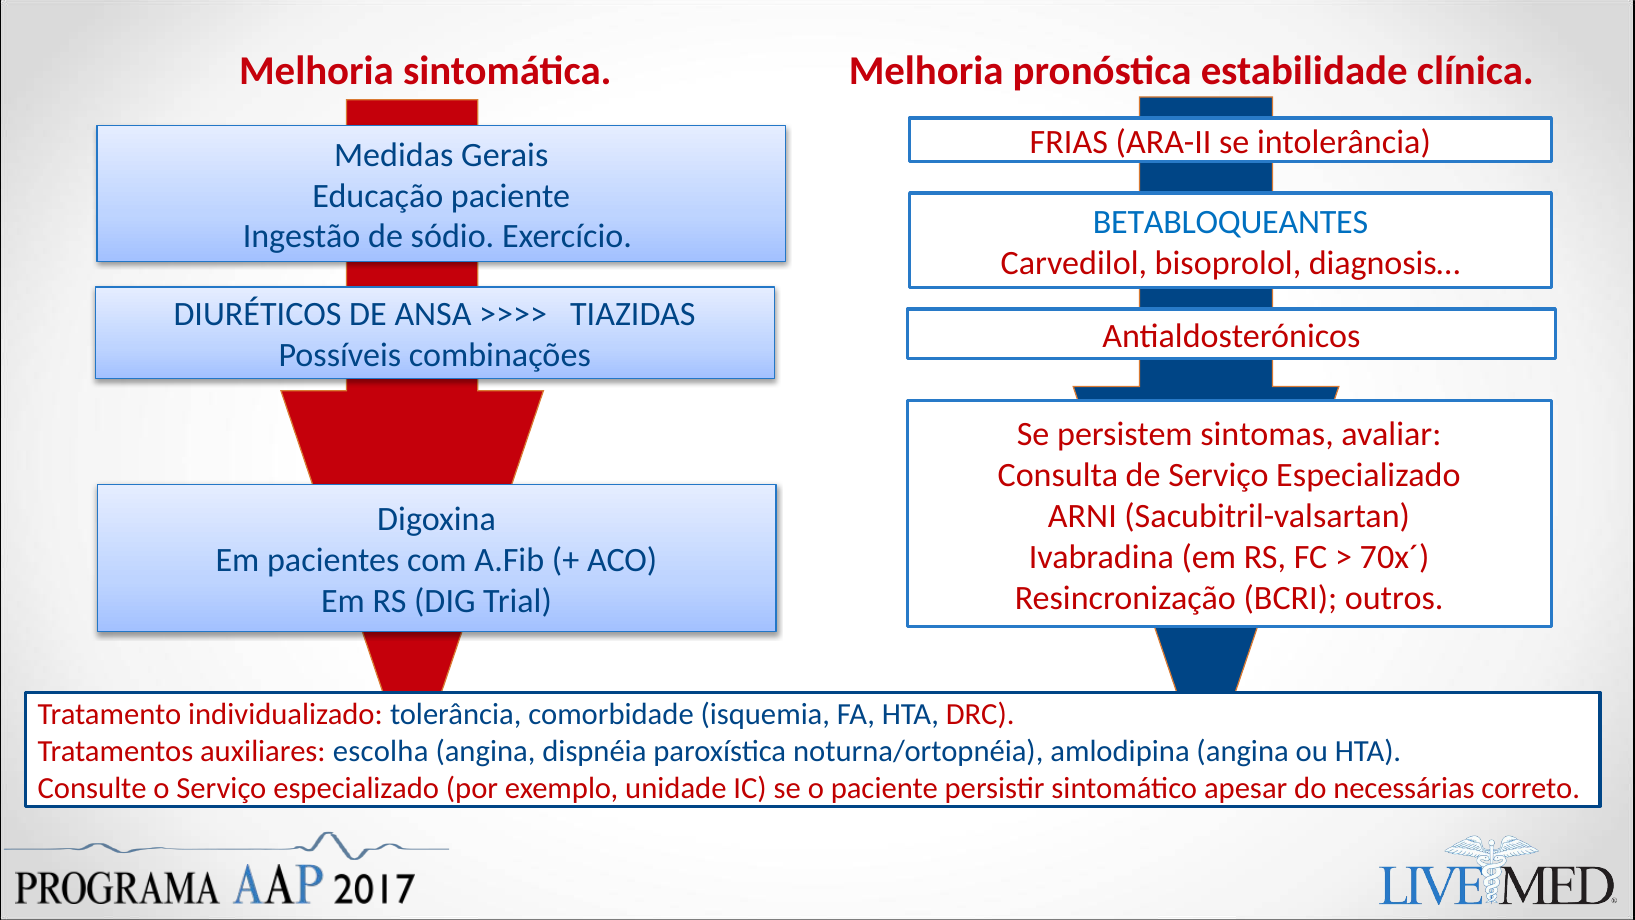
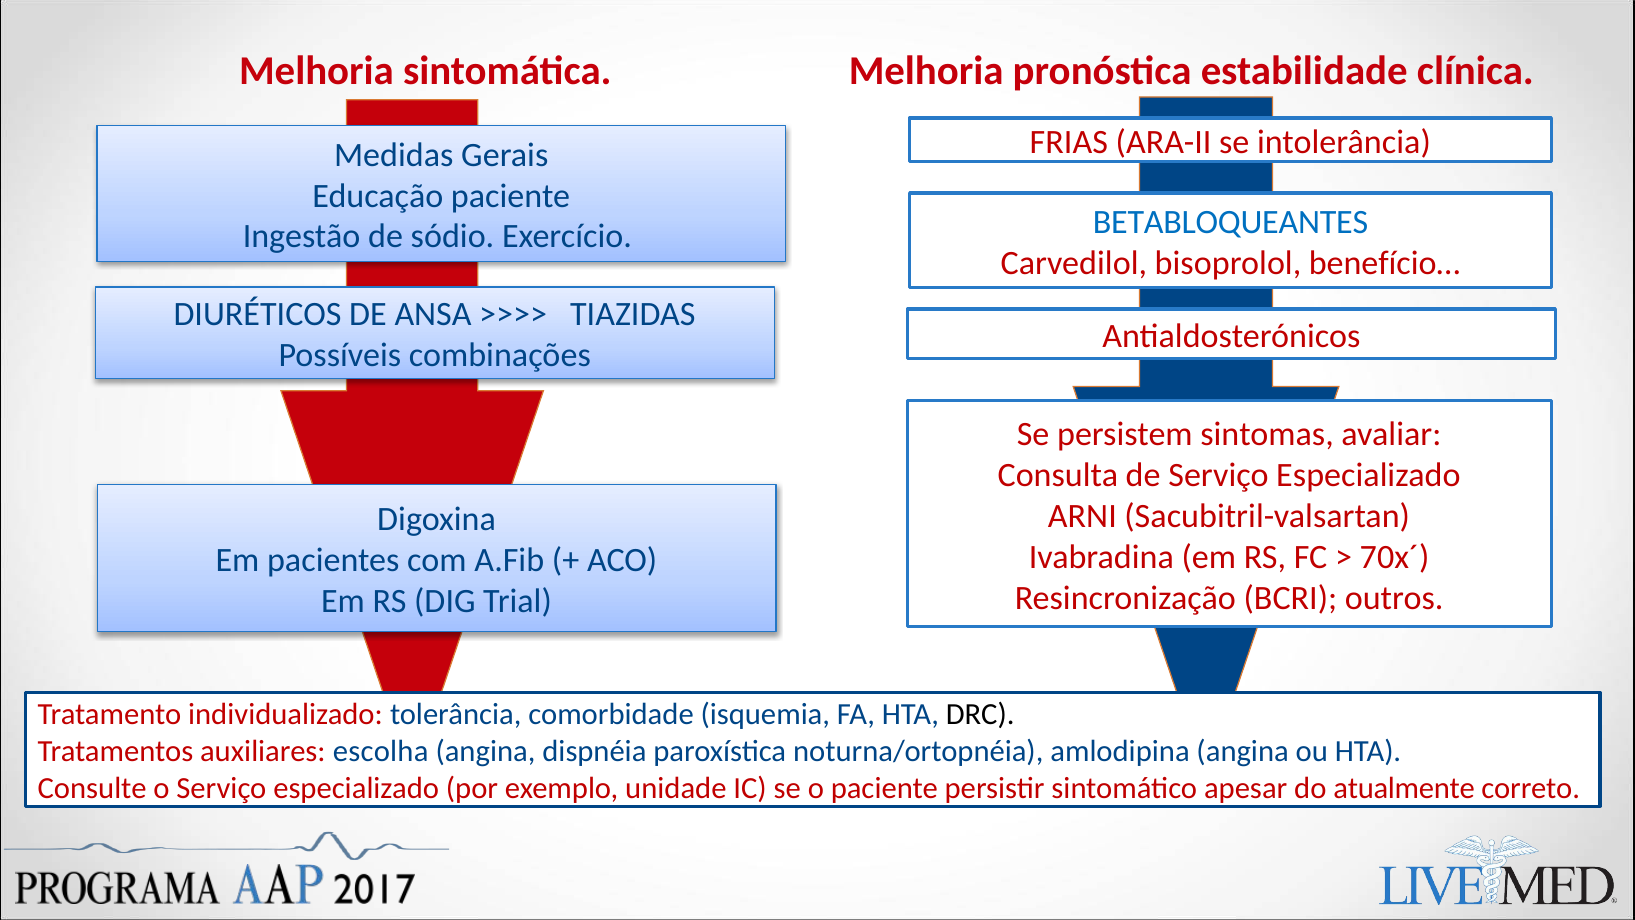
diagnosis…: diagnosis… -> benefício… (1384, 263)
DRC colour: red -> black (980, 714)
necessárias: necessárias -> atualmente (1404, 788)
